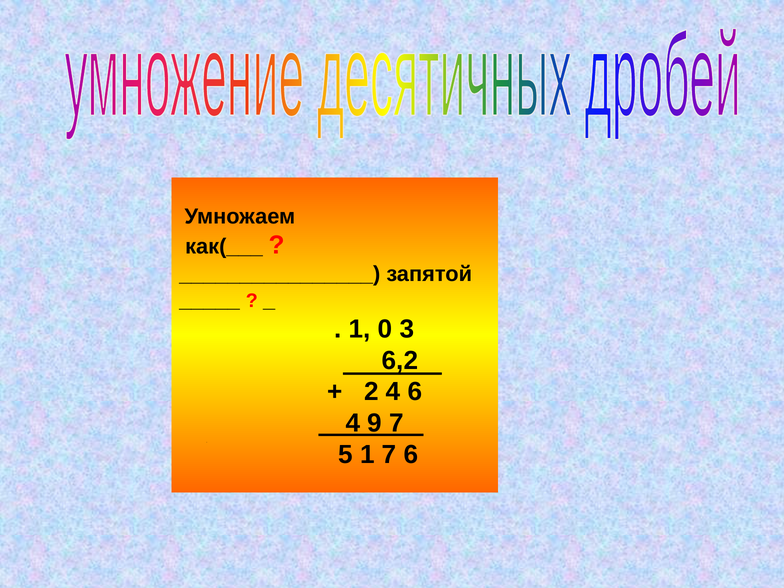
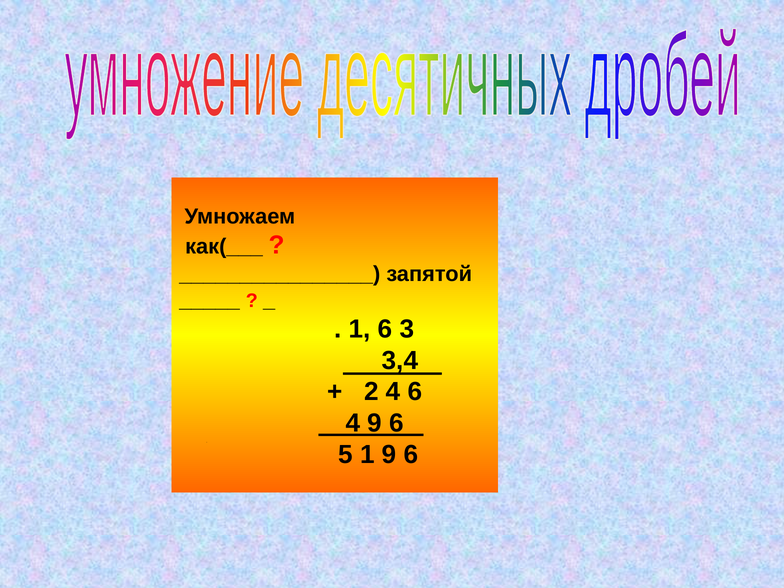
1 0: 0 -> 6 (385, 329)
6,2: 6,2 -> 3,4 (400, 360)
4 9 7: 7 -> 6 (396, 423)
1 7: 7 -> 9 (389, 454)
